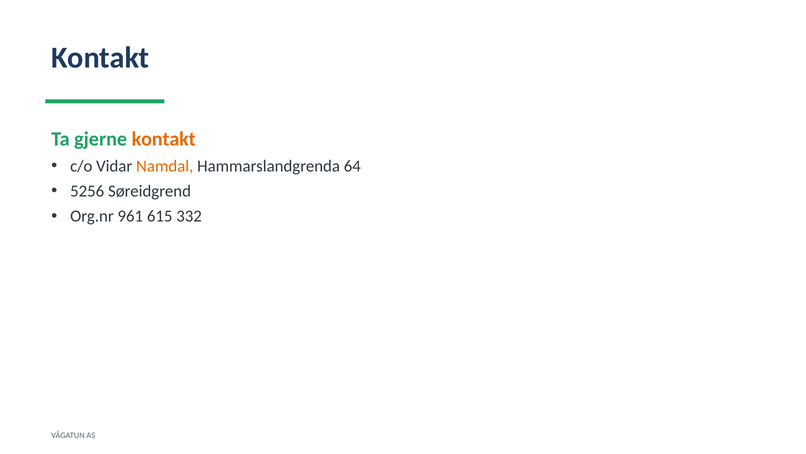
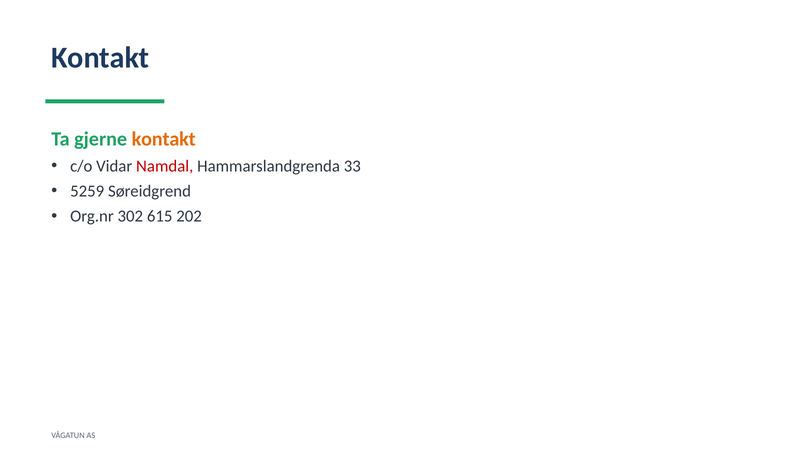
Namdal colour: orange -> red (165, 166)
64: 64 -> 33 (352, 166)
5256: 5256 -> 5259 (87, 191)
961: 961 -> 302 (130, 216)
332: 332 -> 202 (189, 216)
